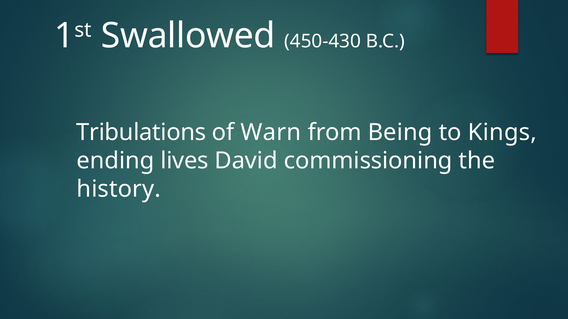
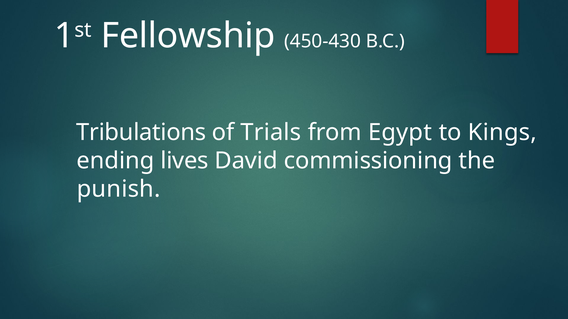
Swallowed: Swallowed -> Fellowship (188, 36)
Warn: Warn -> Trials (271, 133)
Being: Being -> Egypt (400, 133)
history: history -> punish (119, 189)
